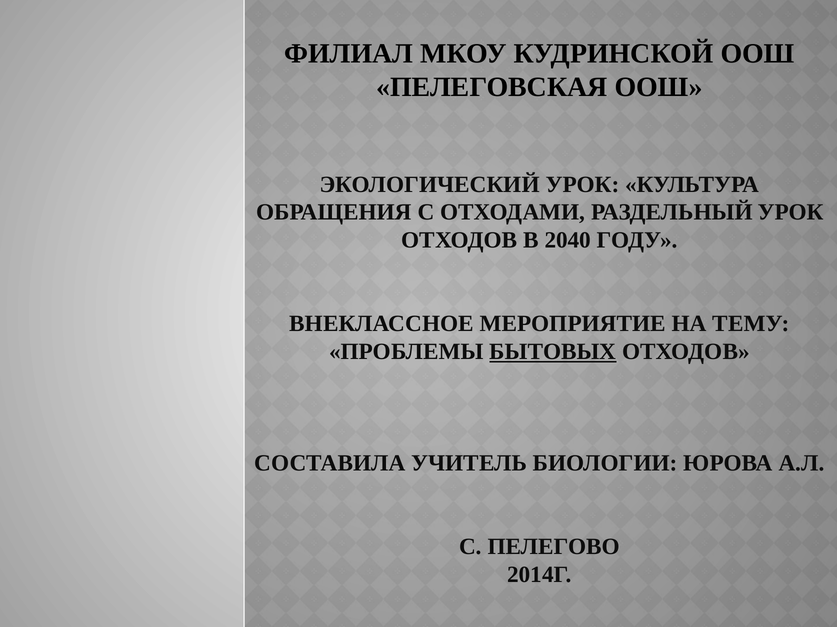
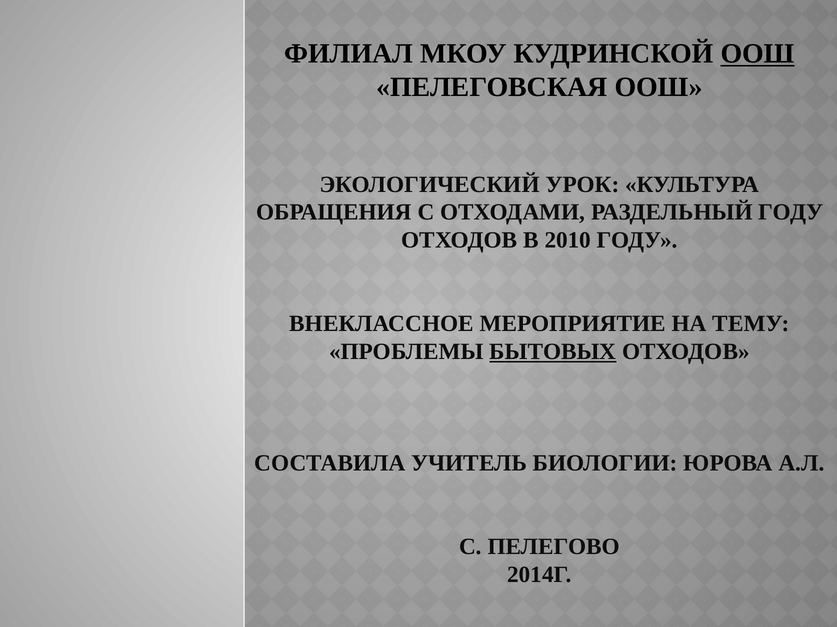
ООШ underline: none -> present (758, 54)
РАЗДЕЛЬНЫЙ УРОК: УРОК -> ГОДУ (791, 213)
2040: 2040 -> 2010 (568, 240)
